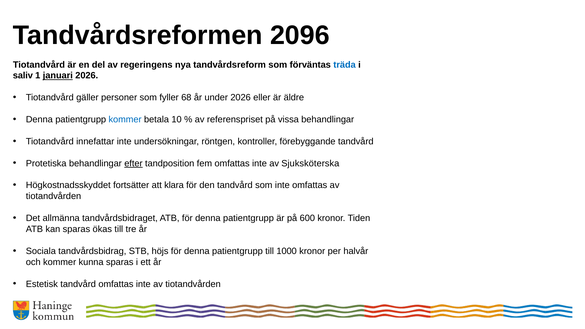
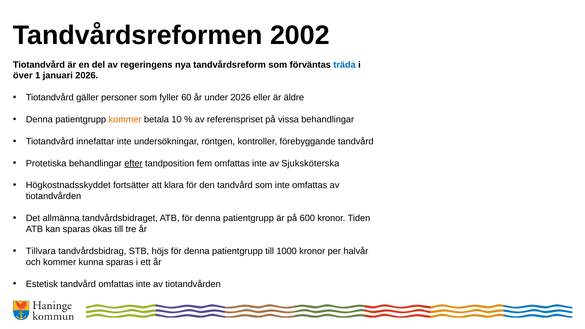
2096: 2096 -> 2002 (300, 35)
saliv: saliv -> över (23, 76)
januari underline: present -> none (58, 76)
68: 68 -> 60 (186, 98)
kommer colour: blue -> orange (125, 120)
Sociala: Sociala -> Tillvara (41, 251)
